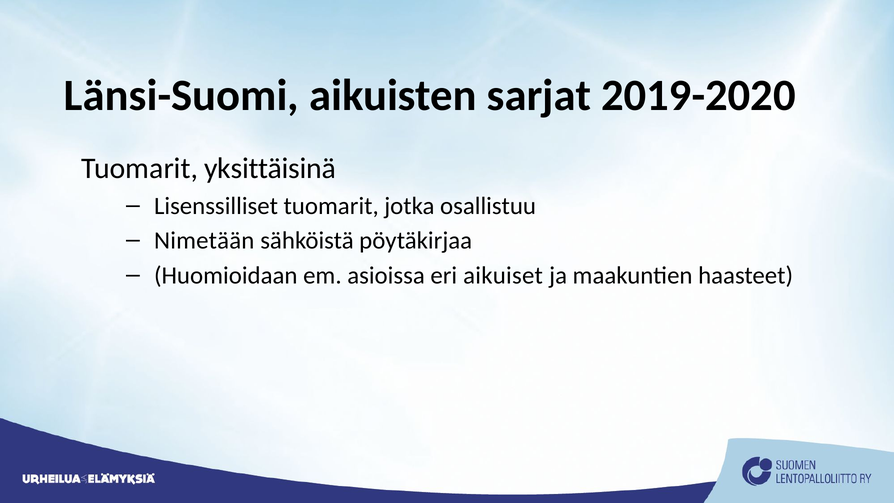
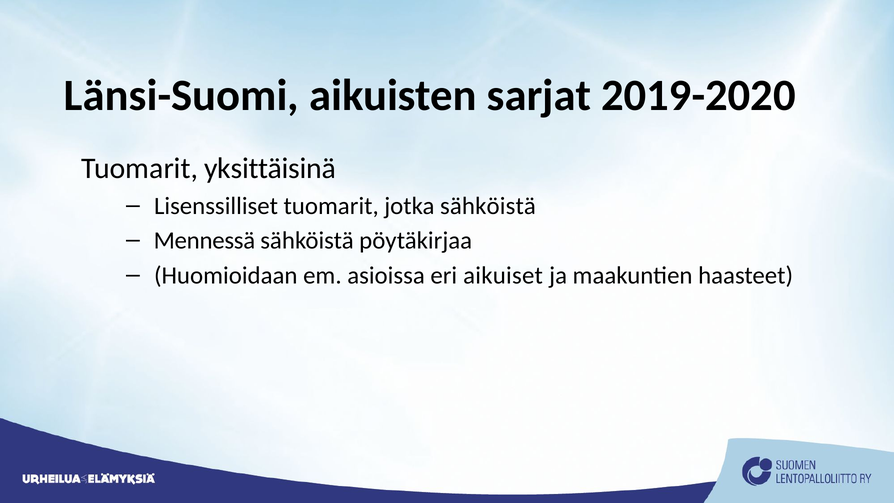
jotka osallistuu: osallistuu -> sähköistä (488, 206)
Nimetään: Nimetään -> Mennessä (204, 241)
